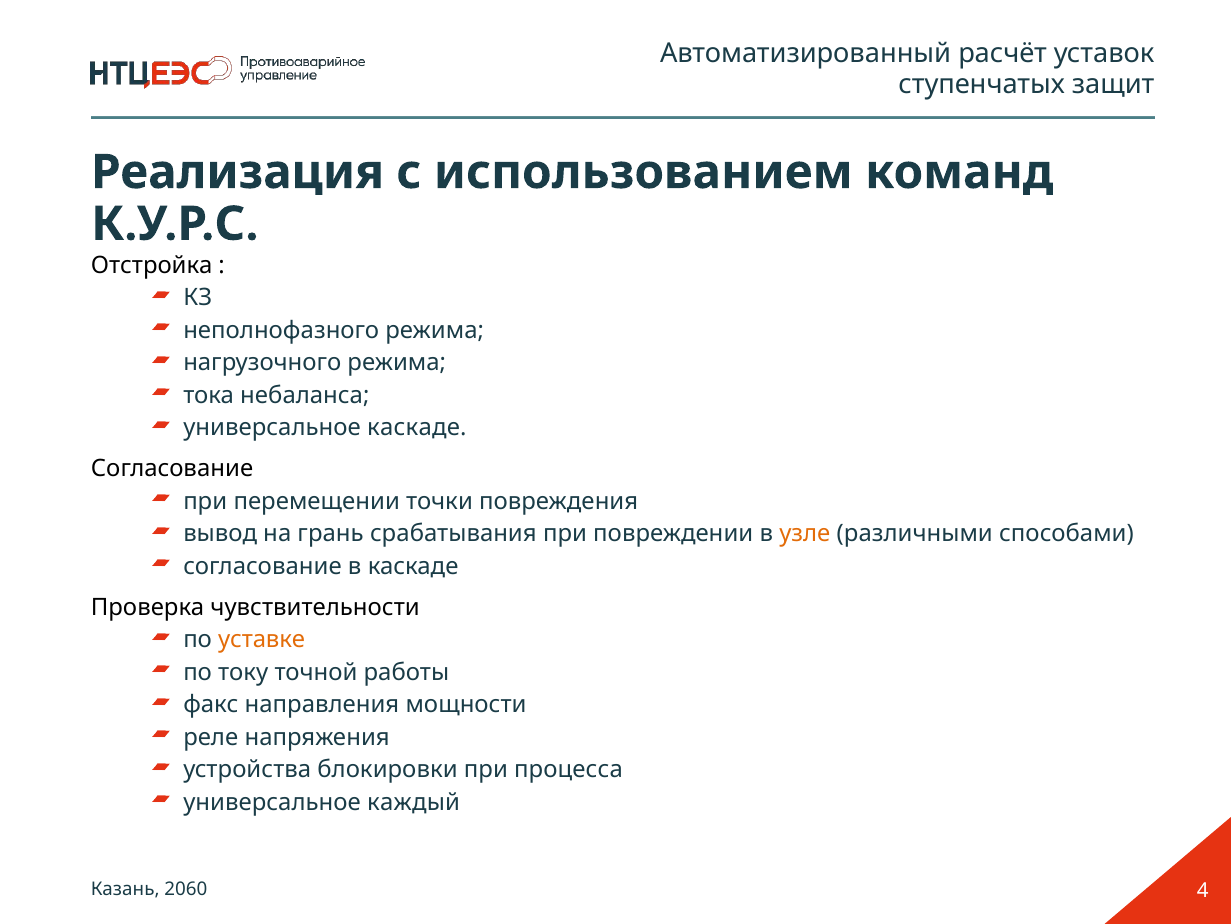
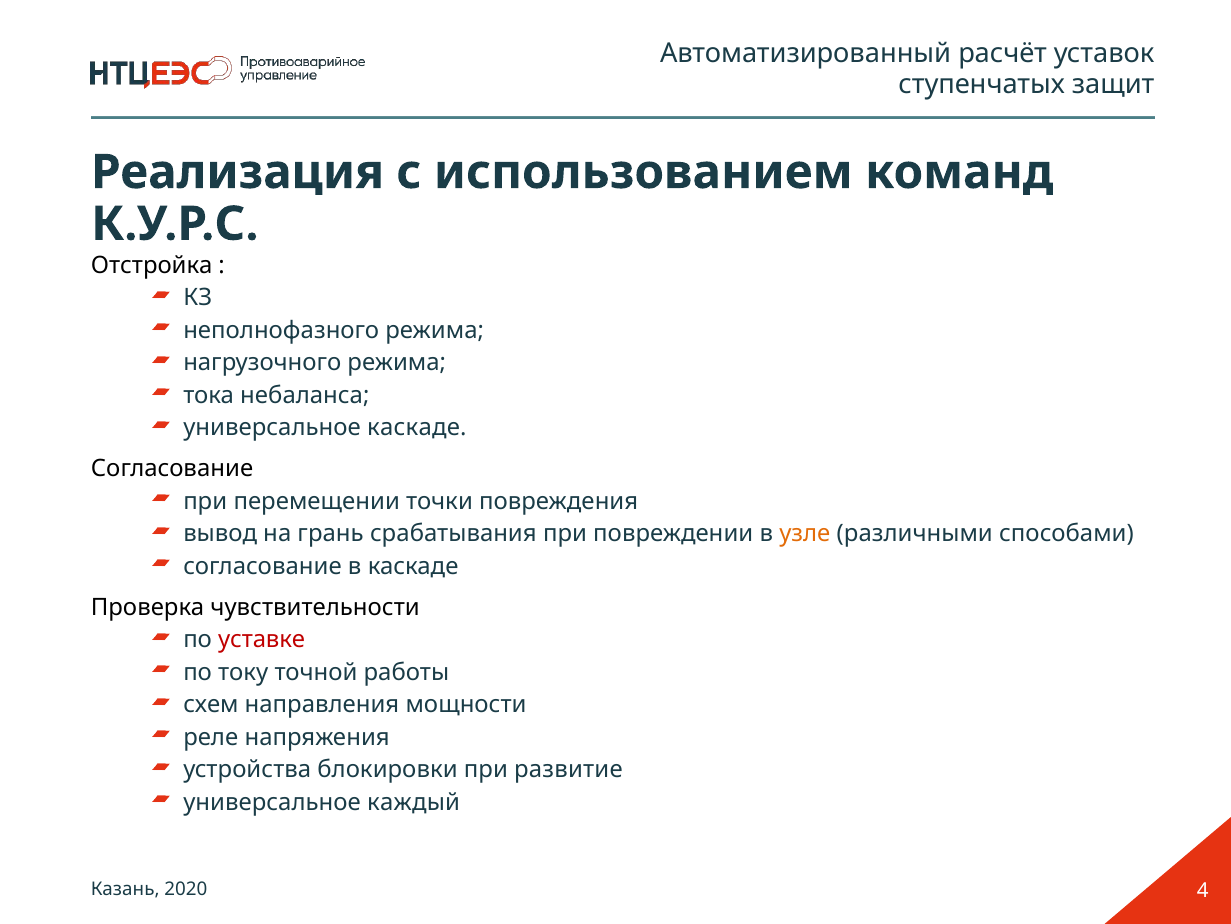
уставке colour: orange -> red (262, 640)
факс: факс -> схем (211, 704)
процесса: процесса -> развитие (568, 769)
2060: 2060 -> 2020 (186, 888)
